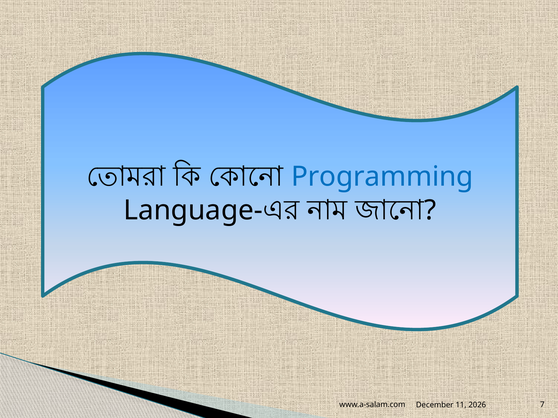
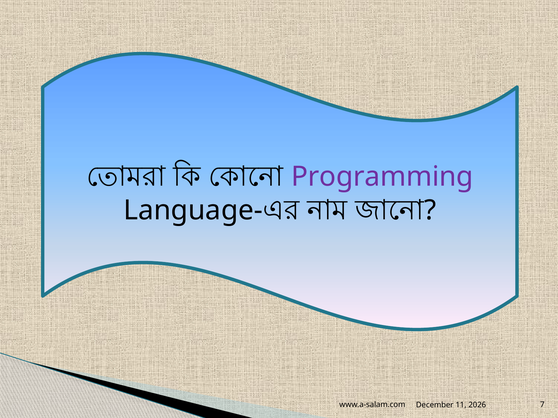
Programming colour: blue -> purple (382, 177)
